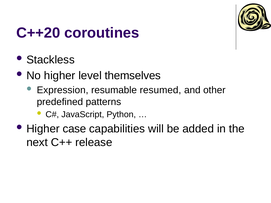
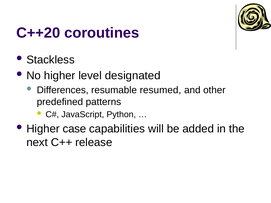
themselves: themselves -> designated (133, 76)
Expression: Expression -> Differences (63, 90)
